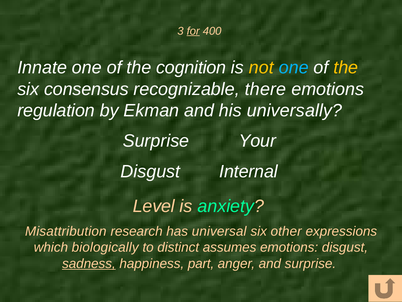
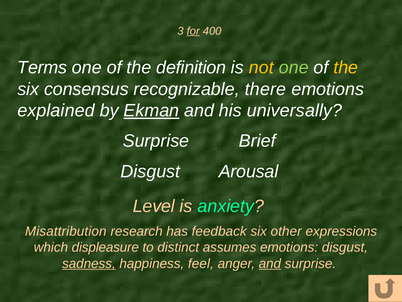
Innate: Innate -> Terms (42, 68)
cognition: cognition -> definition (191, 68)
one colour: light blue -> light green (294, 68)
regulation: regulation -> explained (56, 110)
Ekman underline: none -> present (151, 110)
Your: Your -> Brief (257, 141)
Internal: Internal -> Arousal (249, 171)
universal: universal -> feedback (219, 231)
biologically: biologically -> displeasure (105, 247)
part: part -> feel (201, 263)
and underline: none -> present (270, 263)
